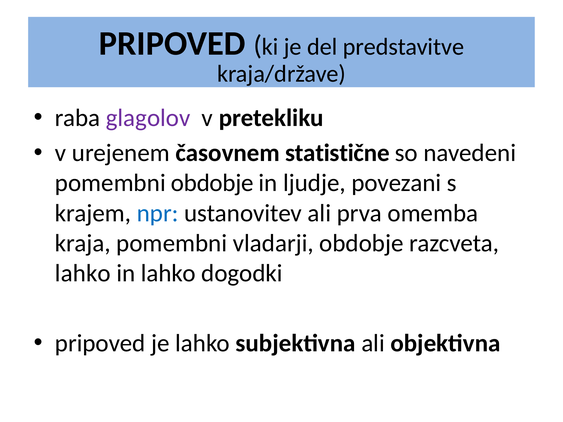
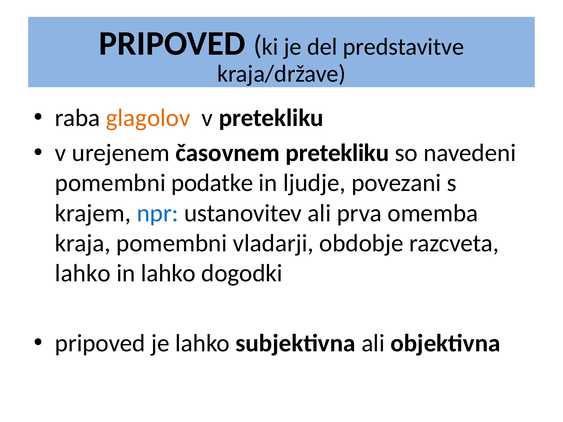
glagolov colour: purple -> orange (148, 118)
časovnem statistične: statistične -> pretekliku (337, 153)
pomembni obdobje: obdobje -> podatke (212, 183)
